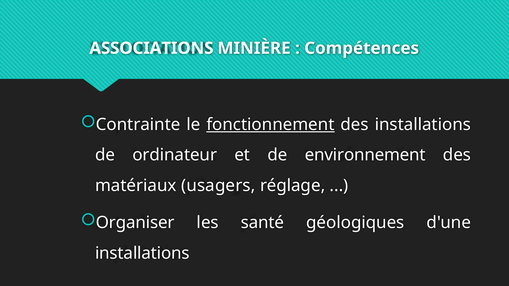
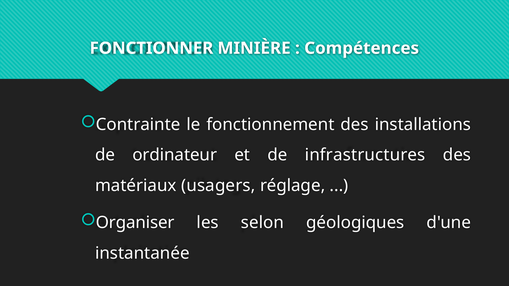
ASSOCIATIONS: ASSOCIATIONS -> FONCTIONNER (151, 48)
fonctionnement underline: present -> none (270, 125)
environnement: environnement -> infrastructures (365, 155)
santé: santé -> selon (262, 223)
installations: installations -> instantanée (142, 253)
